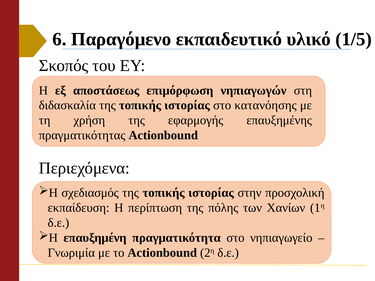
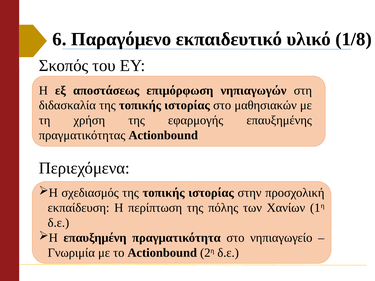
1/5: 1/5 -> 1/8 (354, 39)
κατανόησης: κατανόησης -> μαθησιακών (266, 105)
